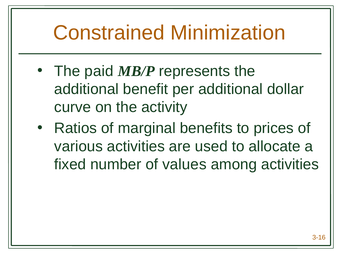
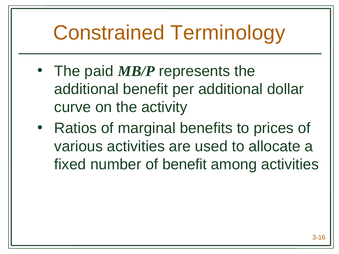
Minimization: Minimization -> Terminology (228, 33)
of values: values -> benefit (185, 165)
